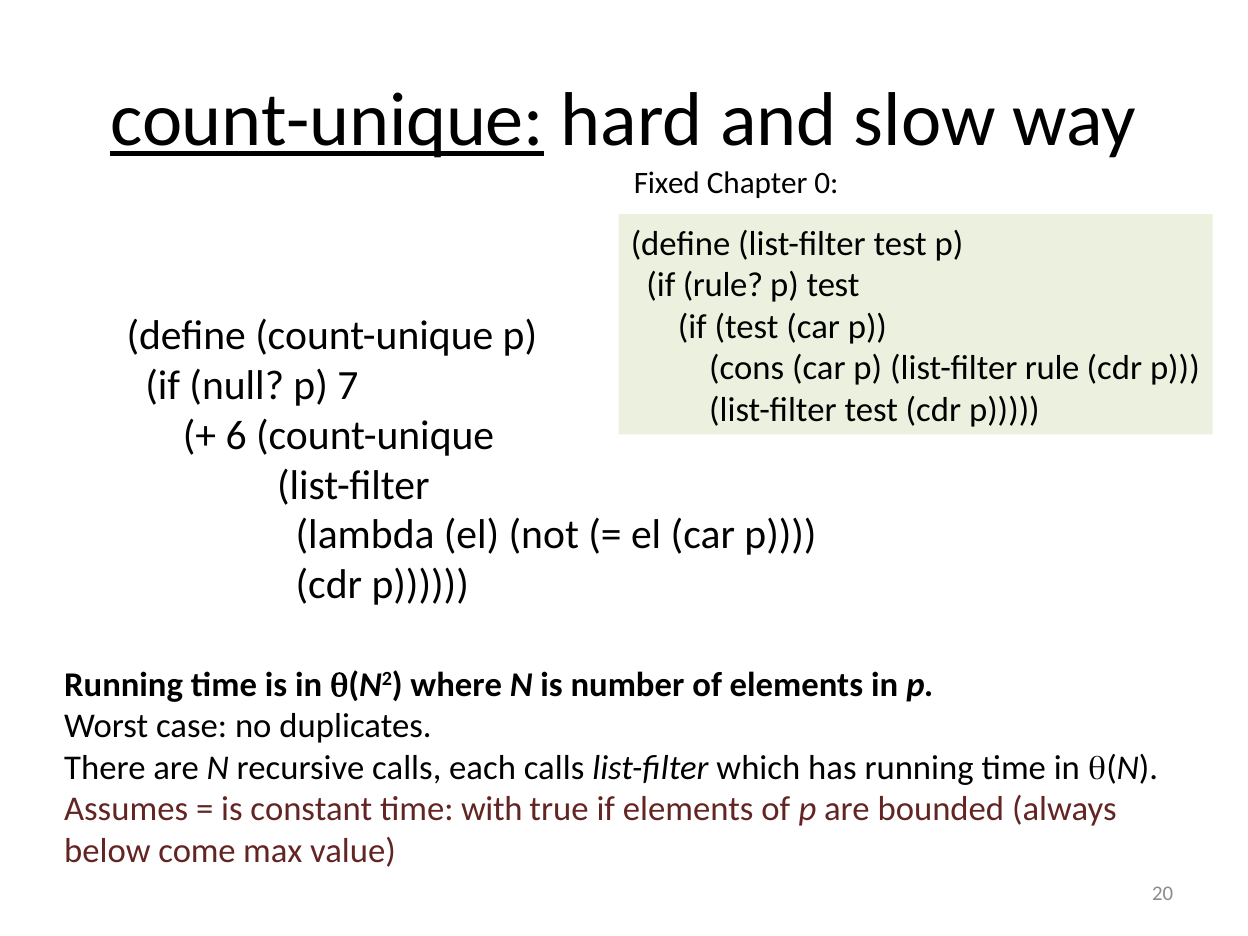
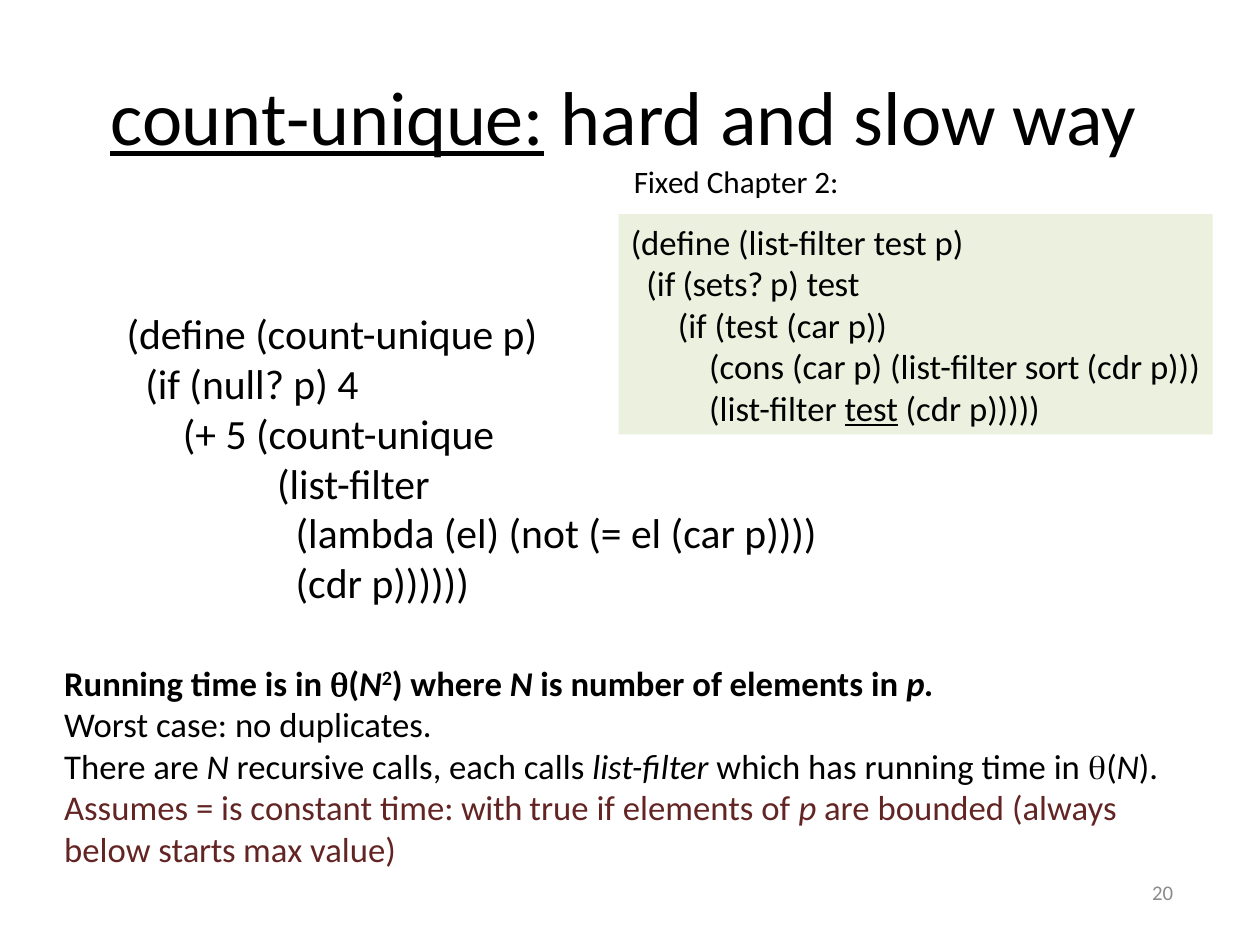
0: 0 -> 2 (826, 183)
if rule: rule -> sets (723, 285)
list-filter rule: rule -> sort (1052, 368)
7: 7 -> 4 (348, 385)
test underline: none -> present (871, 410)
6: 6 -> 5 (236, 435)
come: come -> starts (197, 851)
